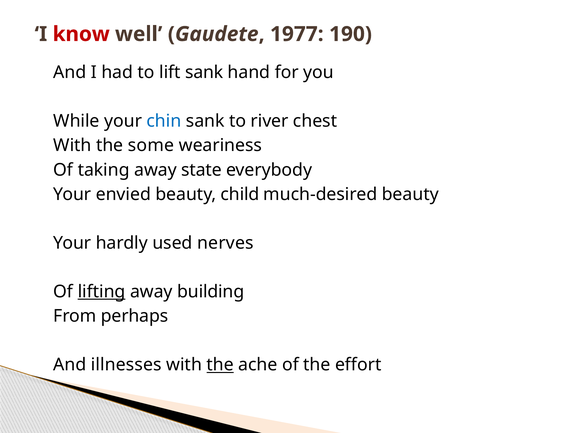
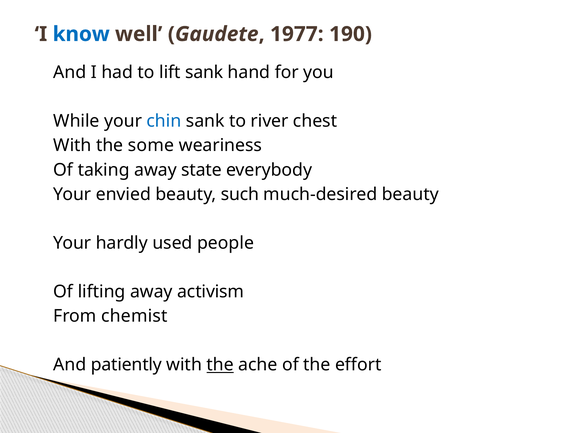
know colour: red -> blue (81, 34)
child: child -> such (240, 194)
nerves: nerves -> people (226, 243)
lifting underline: present -> none (102, 292)
building: building -> activism (211, 292)
perhaps: perhaps -> chemist (134, 316)
illnesses: illnesses -> patiently (126, 365)
